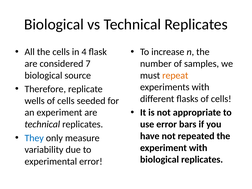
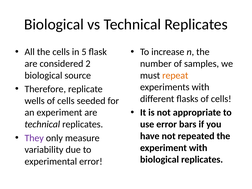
4: 4 -> 5 (84, 52)
7: 7 -> 2 (88, 64)
They colour: blue -> purple (34, 138)
